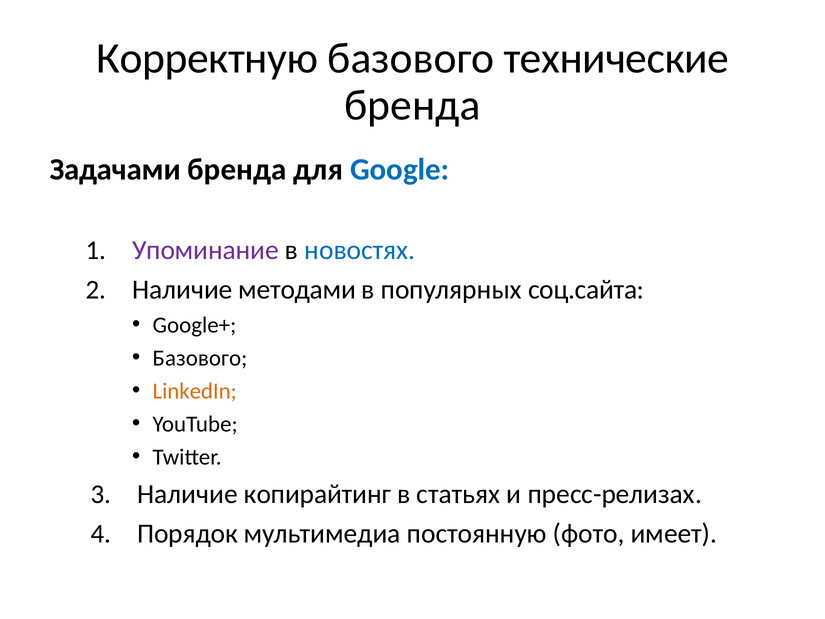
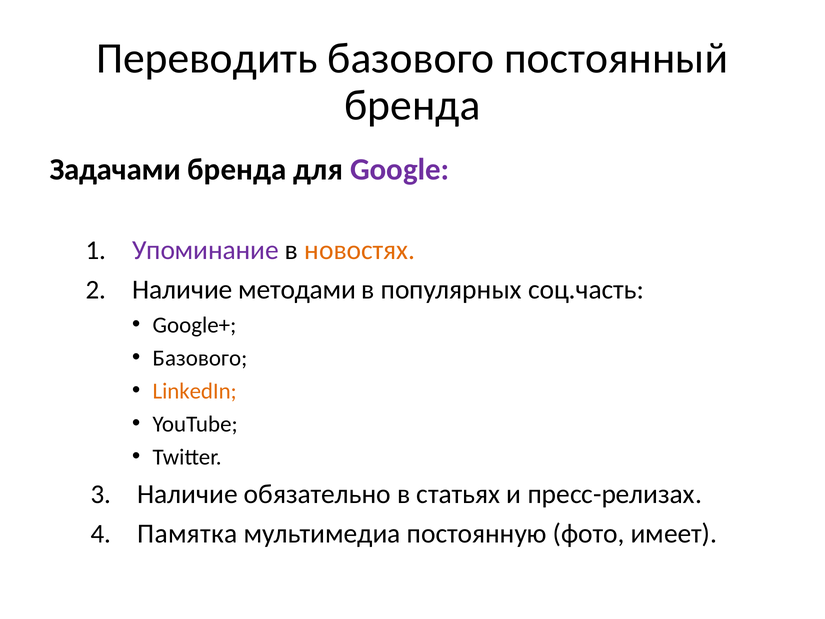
Корректную: Корректную -> Переводить (207, 58)
технические: технические -> постоянный (616, 58)
Google colour: blue -> purple (400, 169)
новостях colour: blue -> orange (360, 250)
соц.сайта: соц.сайта -> соц.часть (586, 289)
копирайтинг: копирайтинг -> обязательно (317, 494)
Порядок: Порядок -> Памятка (187, 533)
